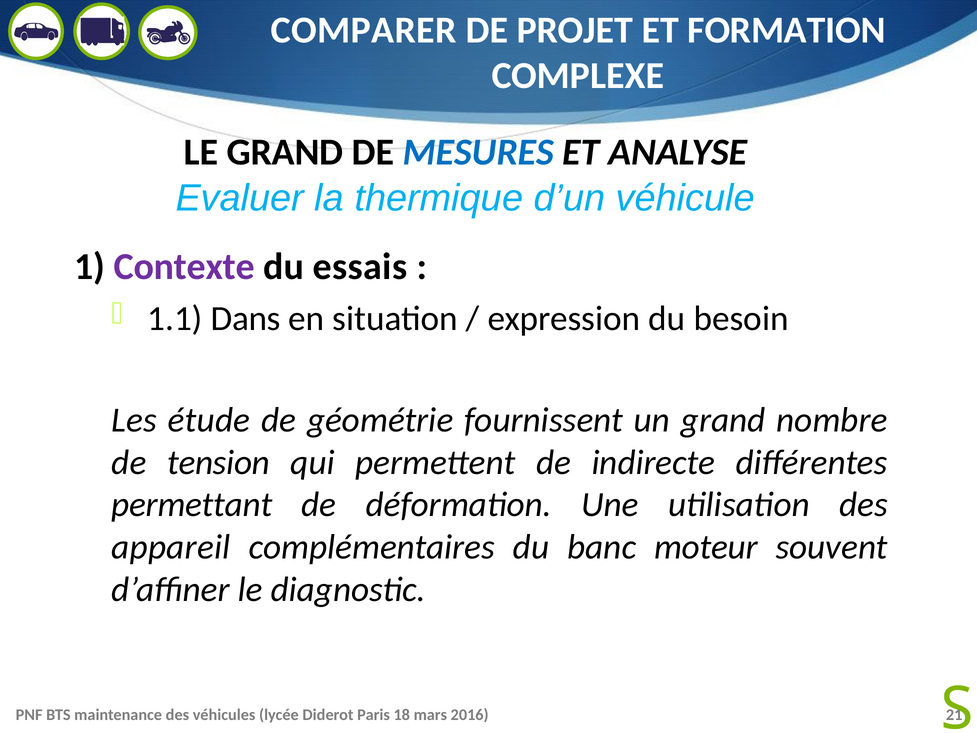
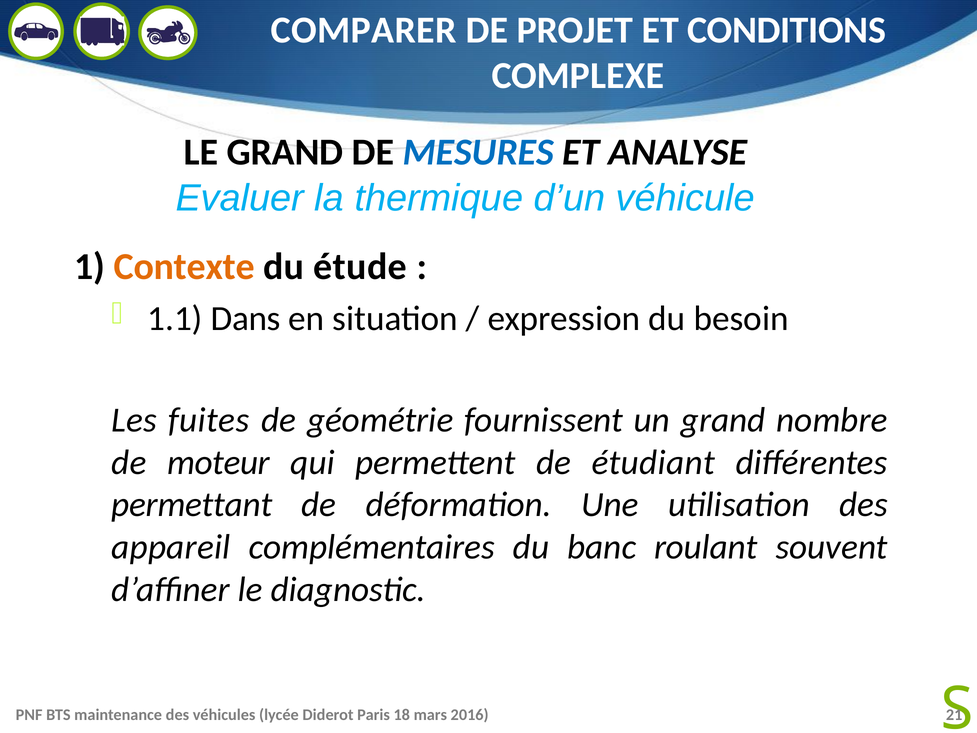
FORMATION: FORMATION -> CONDITIONS (787, 30)
Contexte colour: purple -> orange (184, 267)
essais: essais -> étude (360, 267)
étude: étude -> fuites (209, 420)
tension: tension -> moteur (219, 462)
indirecte: indirecte -> étudiant (653, 462)
moteur: moteur -> roulant (706, 547)
